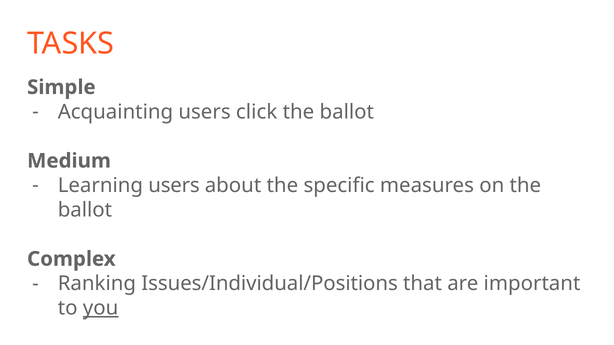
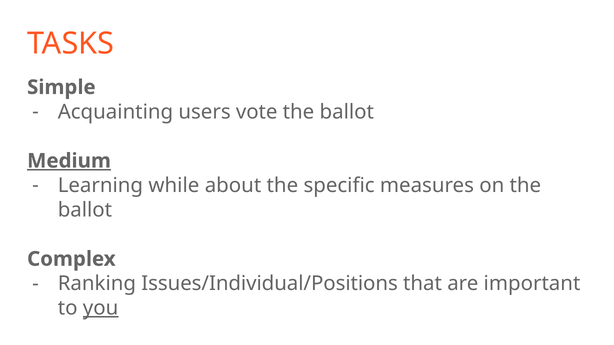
click: click -> vote (257, 112)
Medium underline: none -> present (69, 161)
Learning users: users -> while (174, 186)
